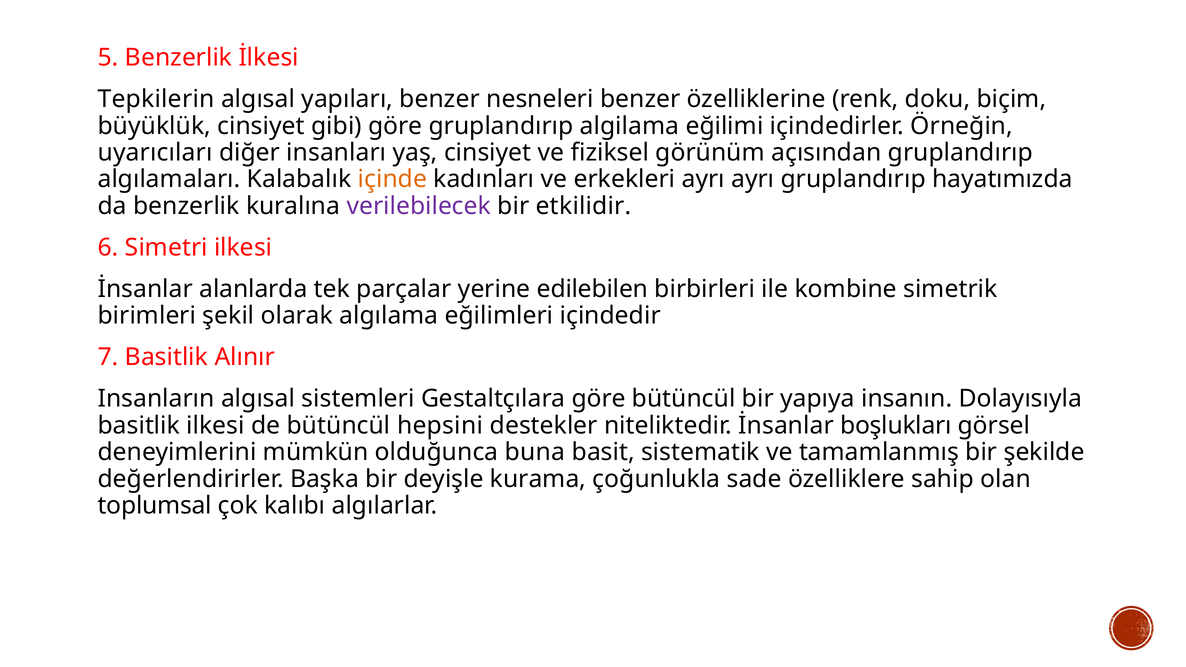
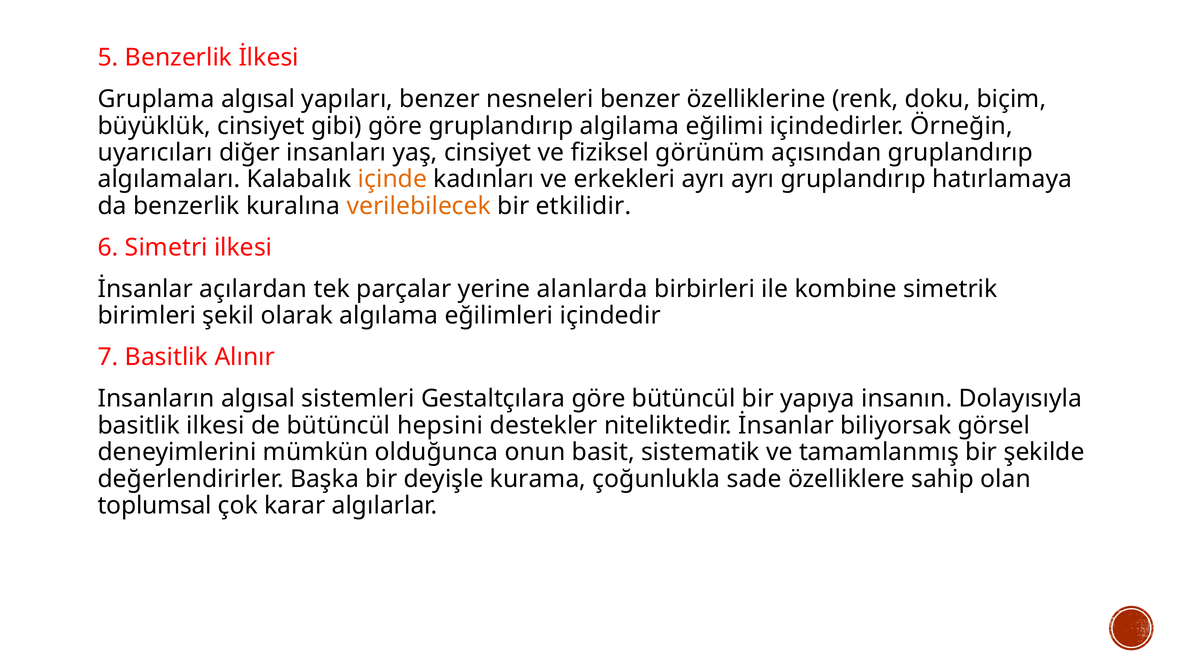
Tepkilerin: Tepkilerin -> Gruplama (156, 99)
hayatımızda: hayatımızda -> hatırlamaya (1002, 179)
verilebilecek colour: purple -> orange (419, 206)
alanlarda: alanlarda -> açılardan (253, 289)
edilebilen: edilebilen -> alanlarda (592, 289)
boşlukları: boşlukları -> biliyorsak (896, 426)
buna: buna -> onun (535, 452)
kalıbı: kalıbı -> karar (295, 506)
